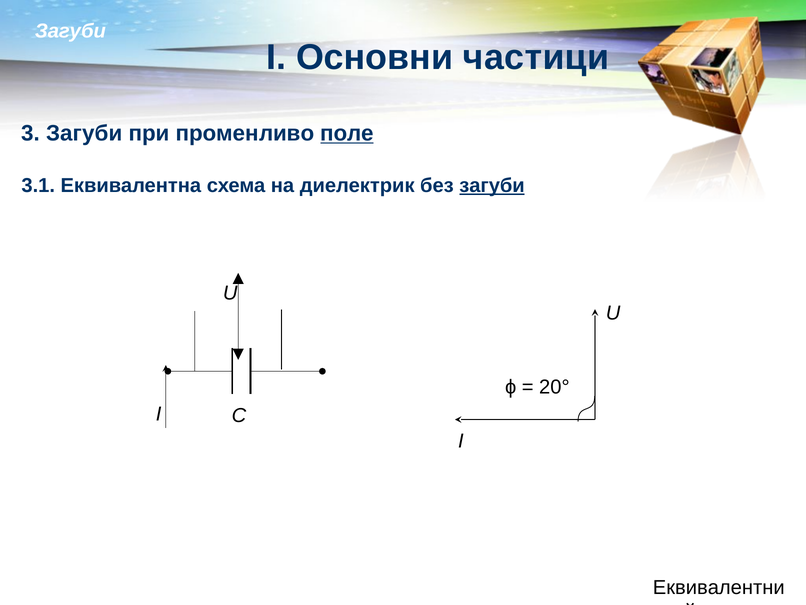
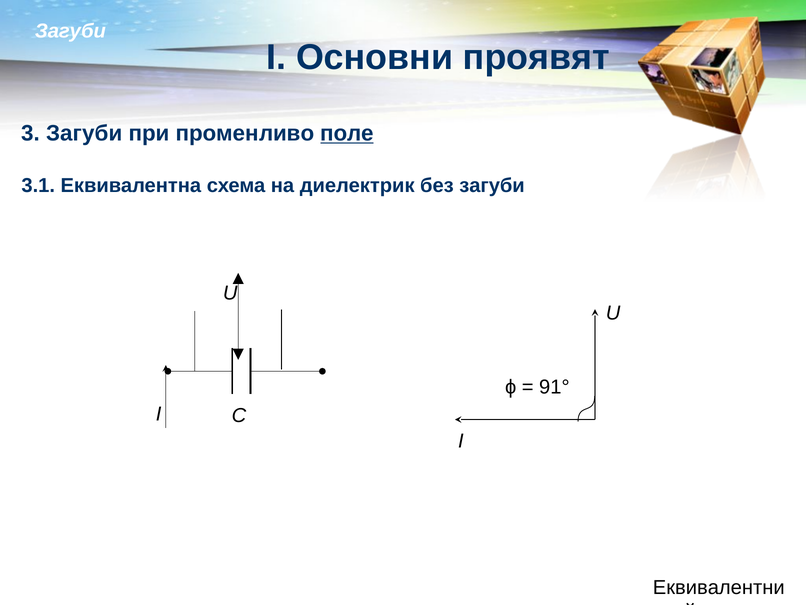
частици: частици -> проявят (536, 58)
загуби underline: present -> none (492, 185)
20°: 20° -> 91° (554, 387)
